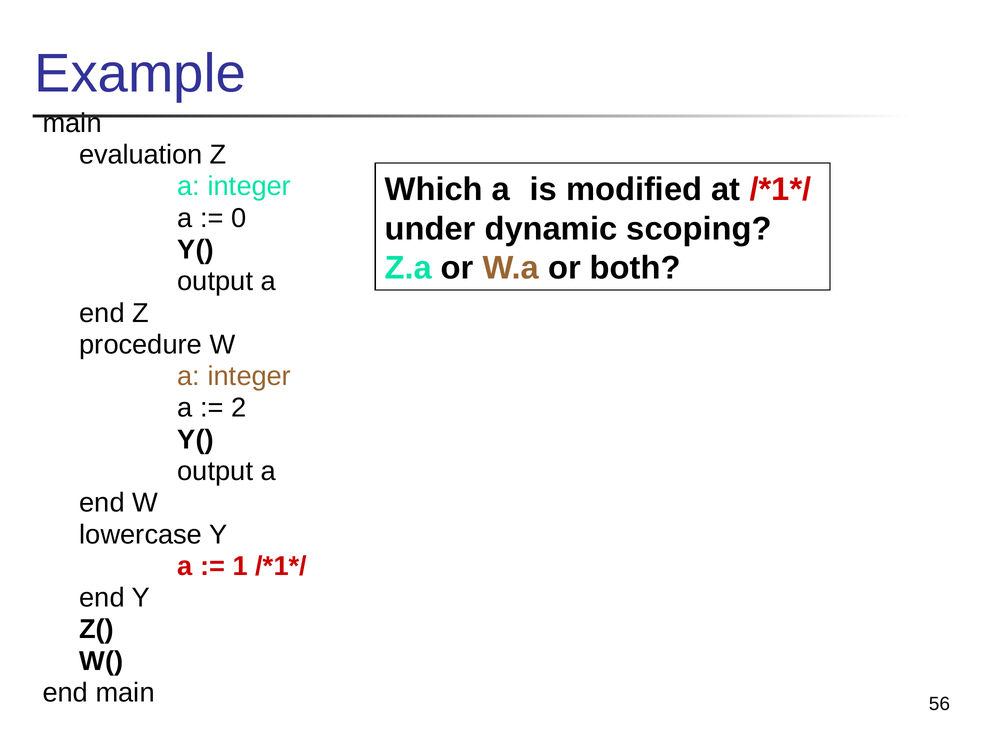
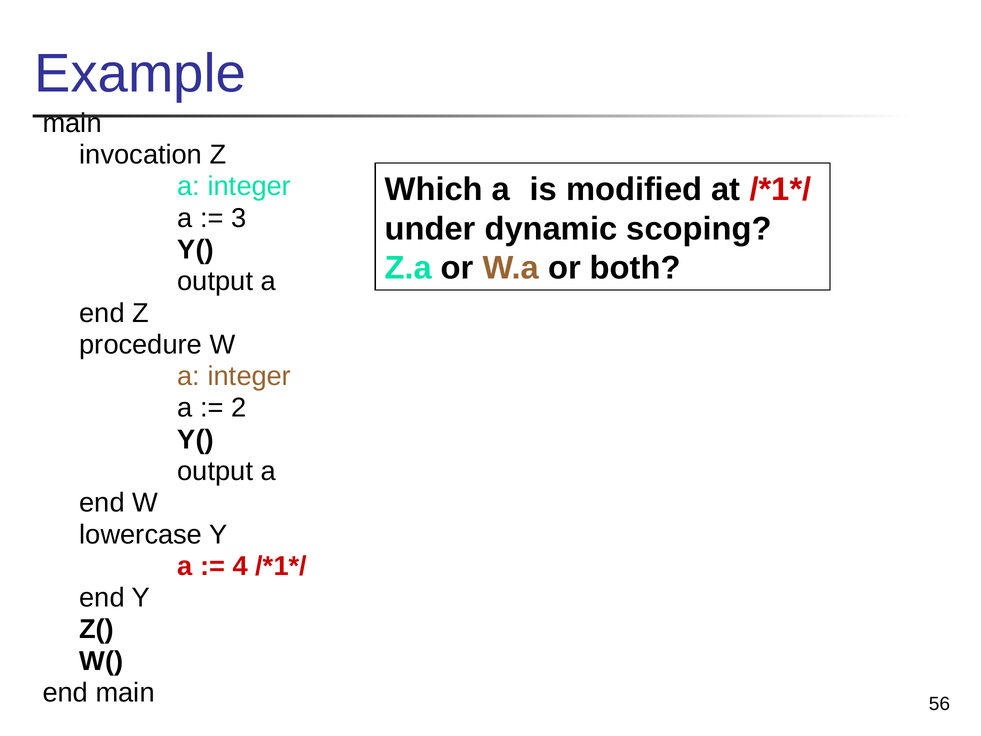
evaluation: evaluation -> invocation (141, 155)
0: 0 -> 3 (239, 218)
1: 1 -> 4 (240, 566)
